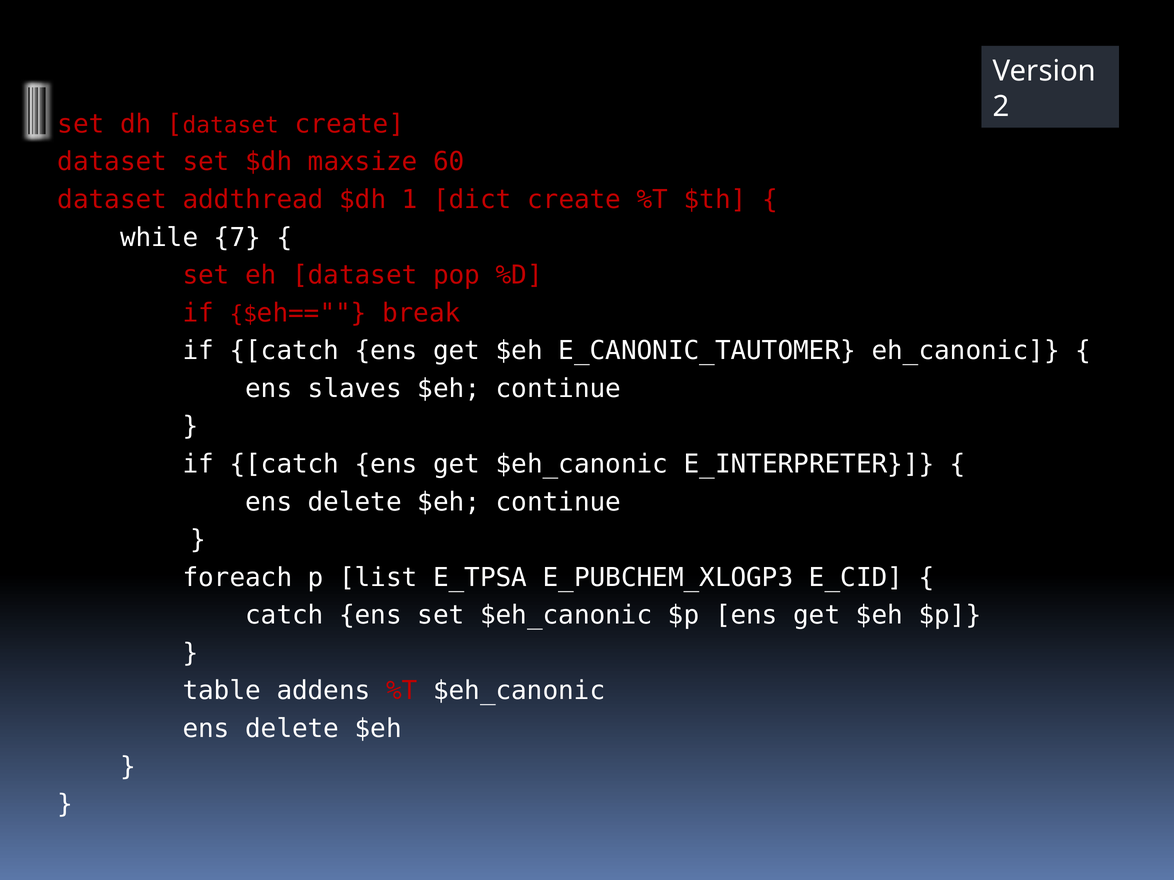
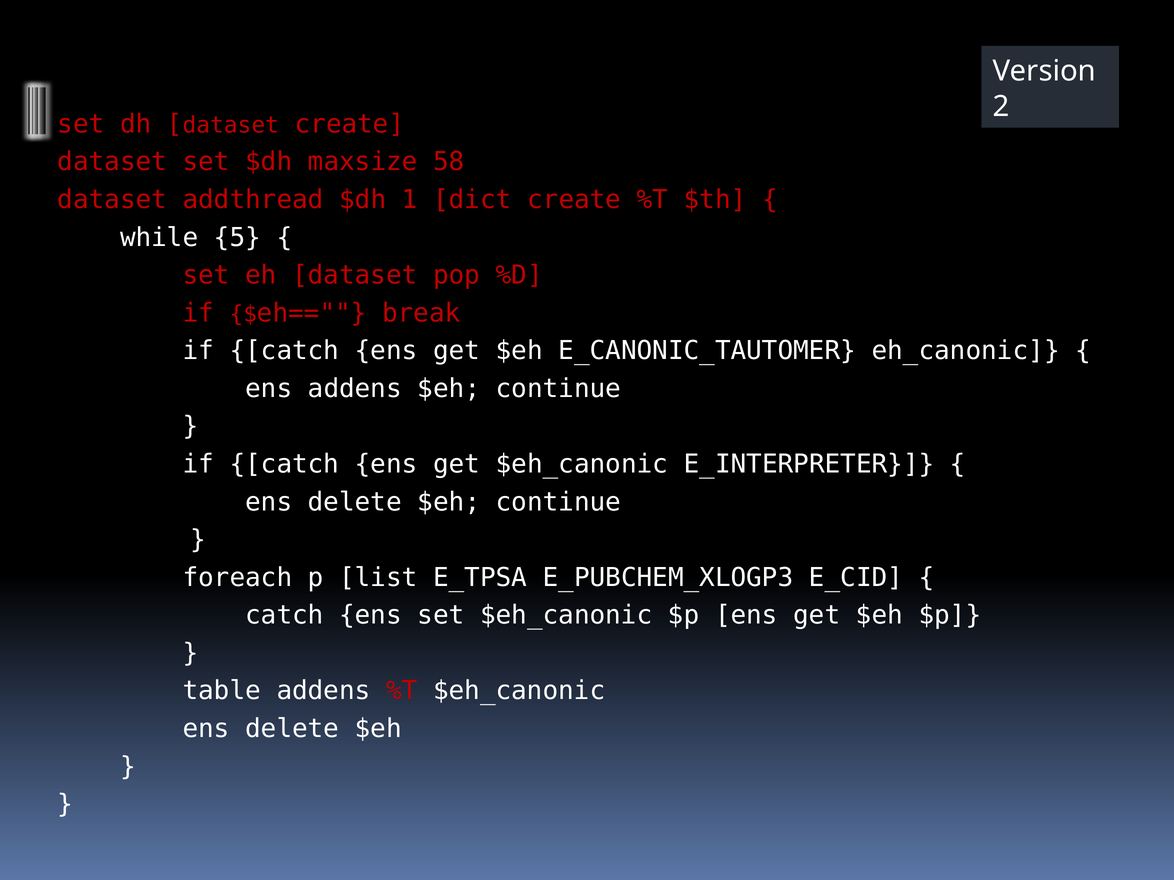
60: 60 -> 58 (449, 162)
7: 7 -> 5 (237, 238)
ens slaves: slaves -> addens (355, 389)
